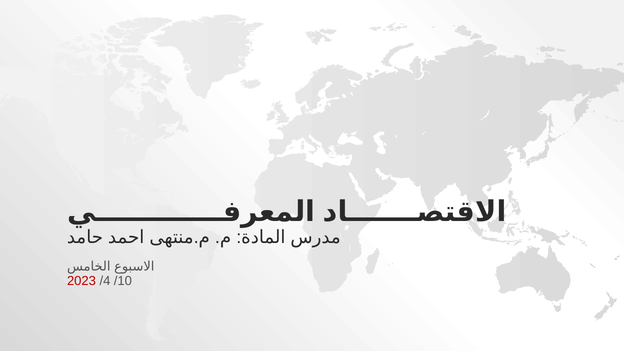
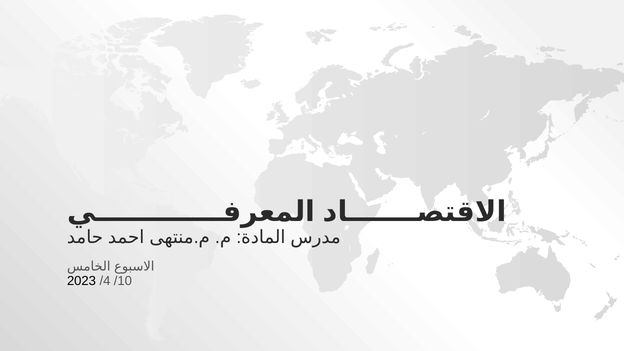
2023 colour: red -> black (81, 281)
